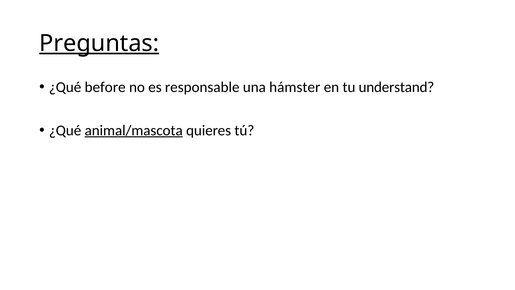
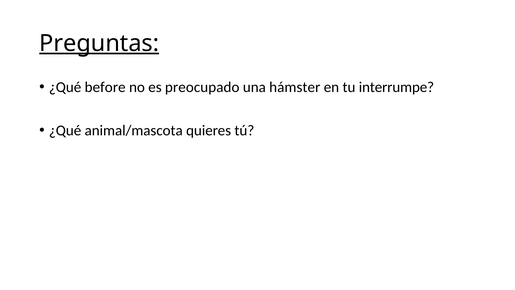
responsable: responsable -> preocupado (202, 87)
understand: understand -> interrumpe (396, 87)
animal/mascota underline: present -> none (134, 130)
